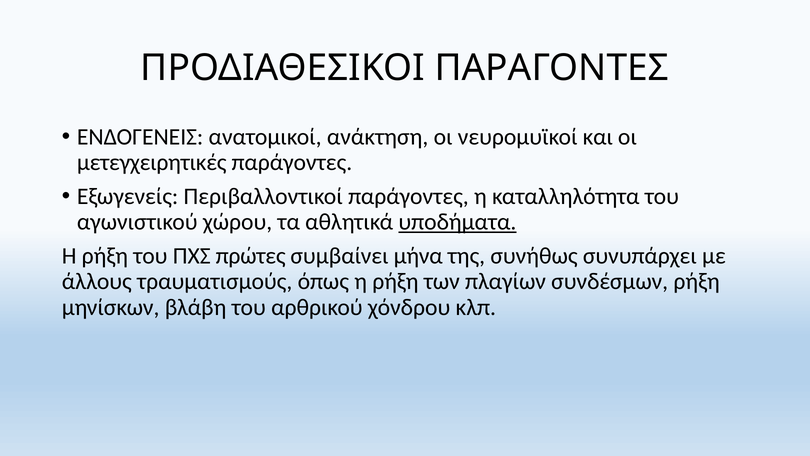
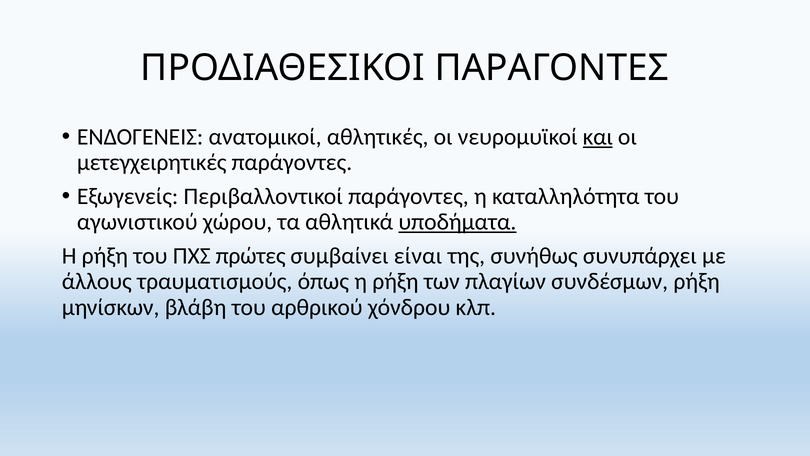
ανάκτηση: ανάκτηση -> αθλητικές (378, 137)
και underline: none -> present (598, 137)
μήνα: μήνα -> είναι (418, 256)
